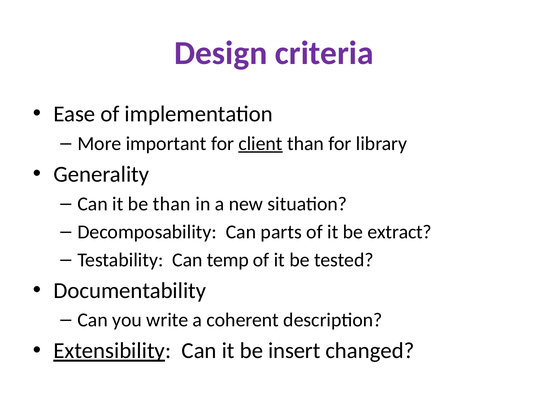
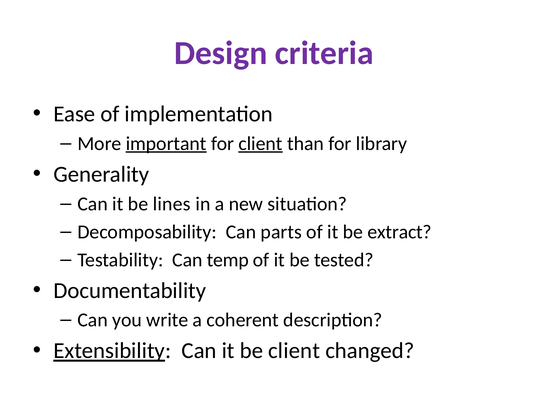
important underline: none -> present (166, 144)
be than: than -> lines (172, 204)
be insert: insert -> client (294, 351)
